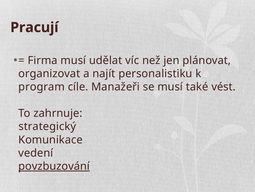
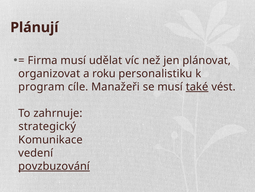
Pracují: Pracují -> Plánují (34, 27)
najít: najít -> roku (104, 73)
také underline: none -> present (197, 87)
